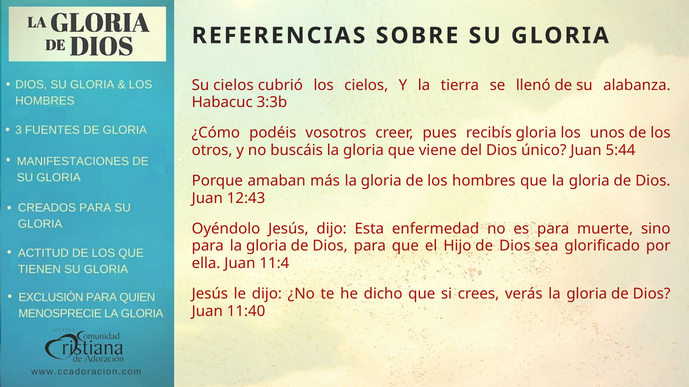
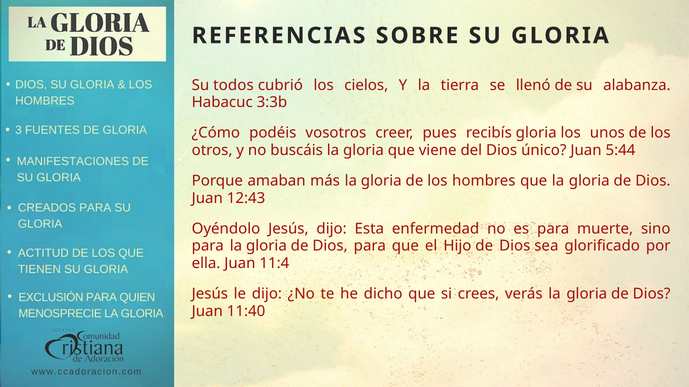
Su cielos: cielos -> todos (233, 85)
